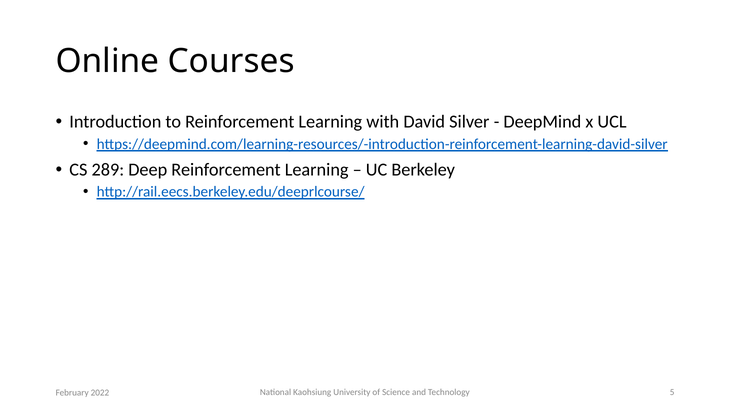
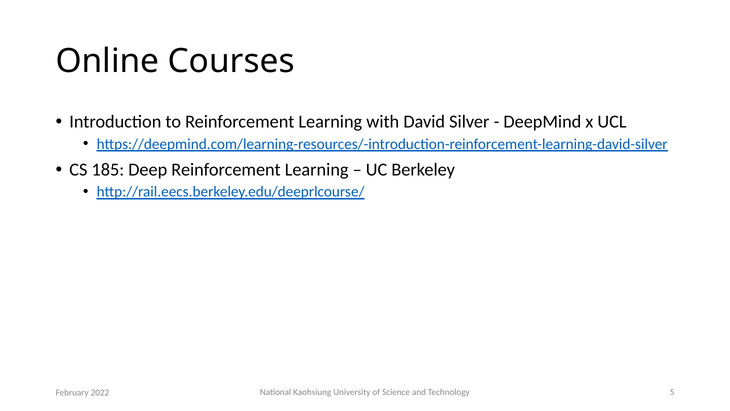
289: 289 -> 185 (108, 170)
